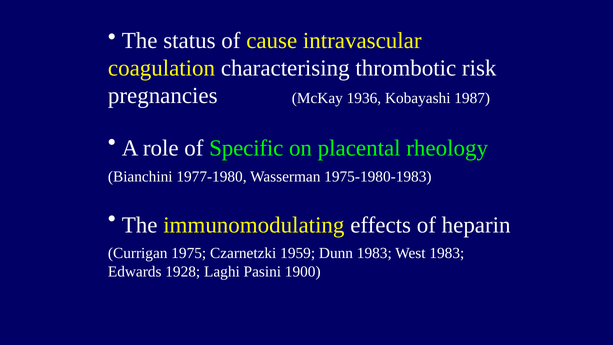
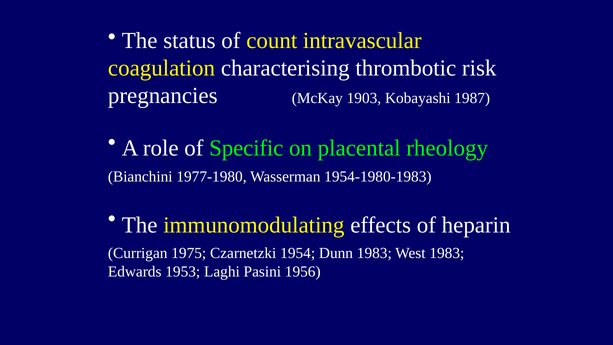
cause: cause -> count (272, 41)
1936: 1936 -> 1903 (364, 98)
1975-1980-1983: 1975-1980-1983 -> 1954-1980-1983 (378, 176)
1959: 1959 -> 1954 (298, 253)
1928: 1928 -> 1953 (183, 271)
1900: 1900 -> 1956 (303, 271)
